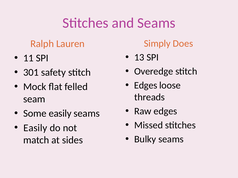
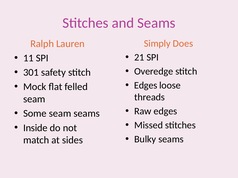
13: 13 -> 21 (139, 58)
Some easily: easily -> seam (60, 114)
Easily: Easily -> Inside (35, 128)
